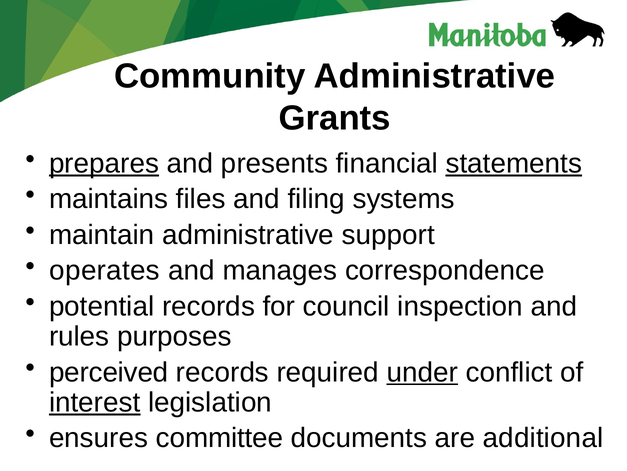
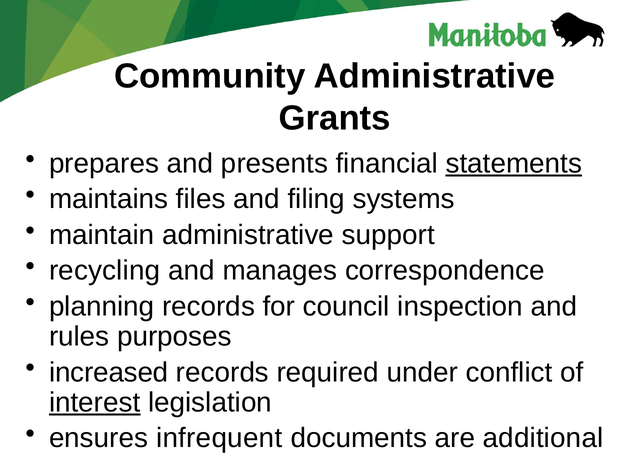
prepares underline: present -> none (104, 163)
operates: operates -> recycling (105, 270)
potential: potential -> planning (102, 306)
perceived: perceived -> increased (109, 372)
under underline: present -> none (422, 372)
committee: committee -> infrequent (219, 438)
